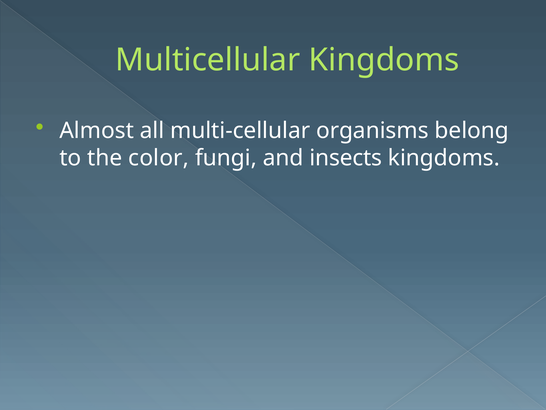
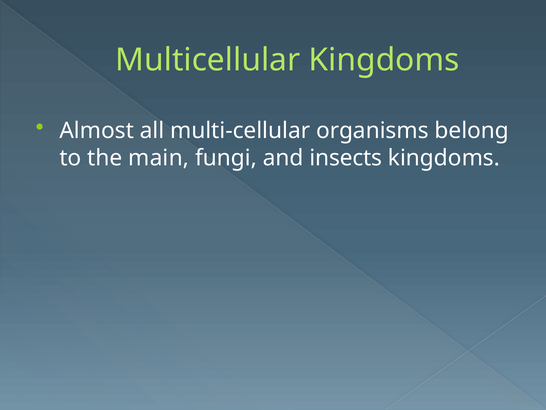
color: color -> main (159, 158)
